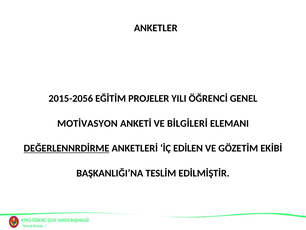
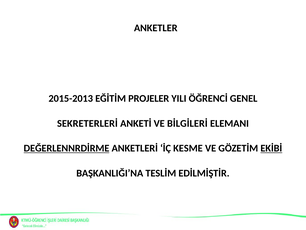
2015-2056: 2015-2056 -> 2015-2013 (71, 98)
MOTİVASYON: MOTİVASYON -> SEKRETERLERİ (87, 123)
EDİLEN: EDİLEN -> KESME (188, 148)
EKİBİ underline: none -> present (271, 148)
